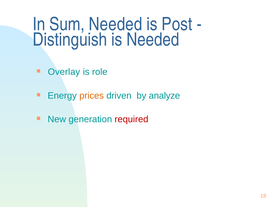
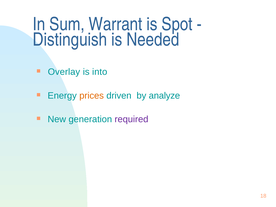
Sum Needed: Needed -> Warrant (116, 24)
Post: Post -> Spot (177, 24)
role: role -> into (100, 72)
required colour: red -> purple (131, 119)
